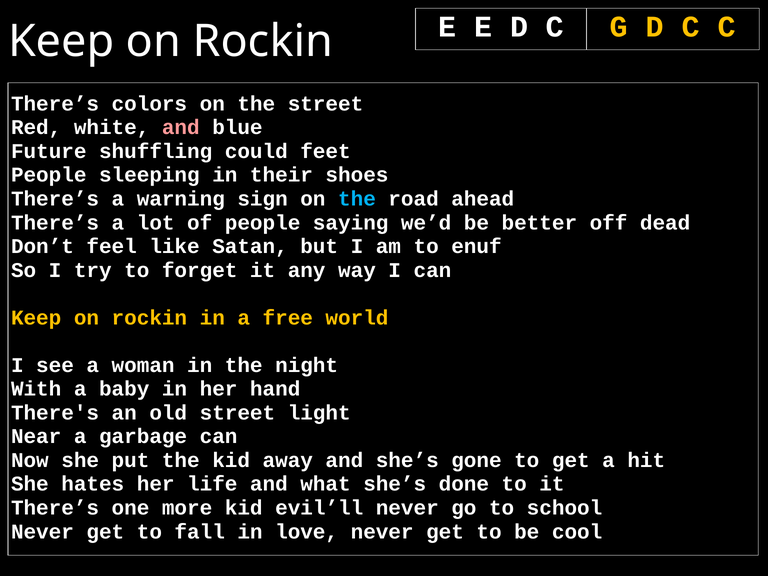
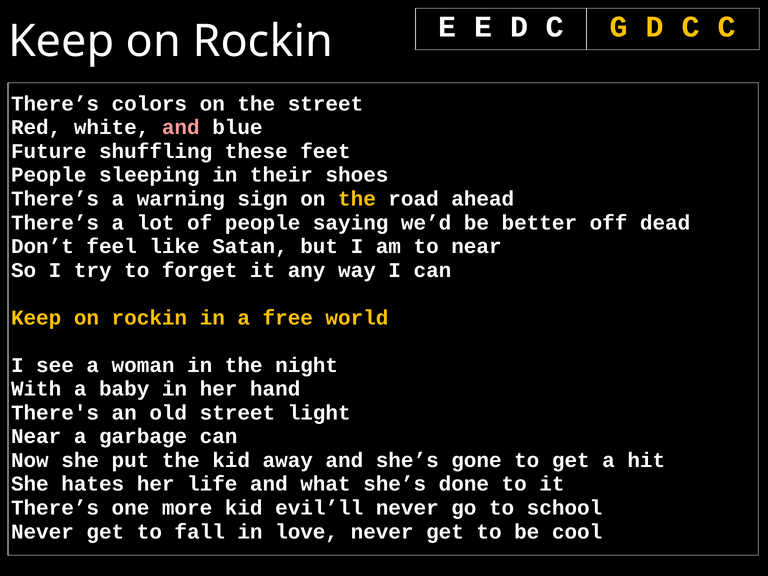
could: could -> these (256, 151)
the colour: light blue -> yellow (357, 199)
to enuf: enuf -> near (476, 246)
